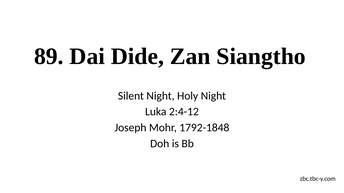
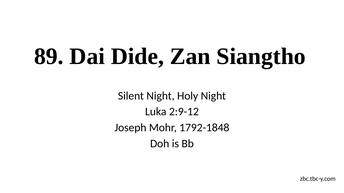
2:4-12: 2:4-12 -> 2:9-12 (184, 112)
